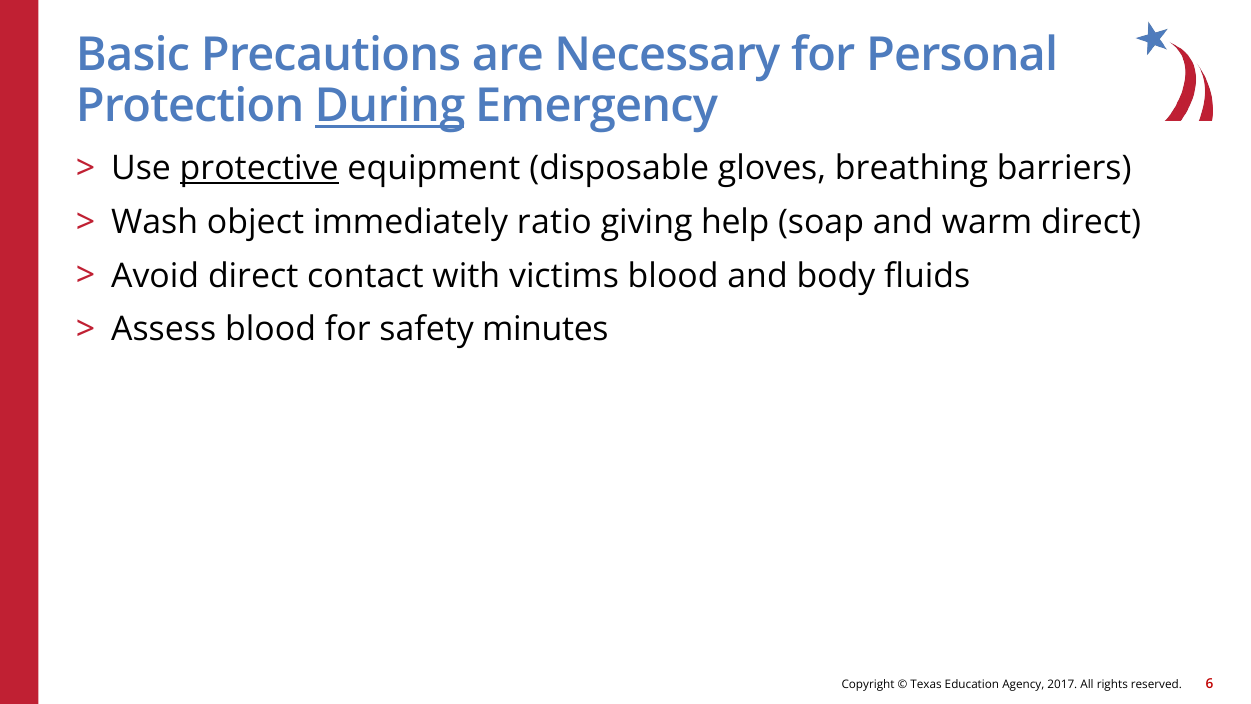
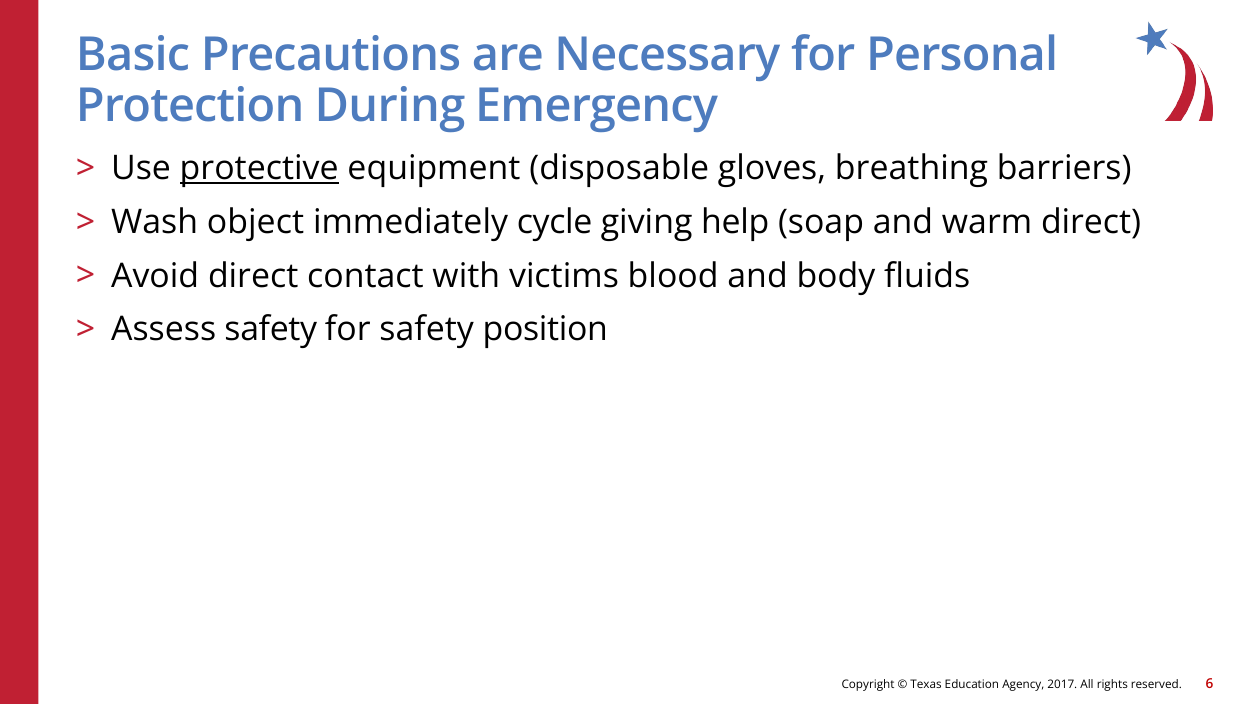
During underline: present -> none (390, 106)
ratio: ratio -> cycle (555, 222)
Assess blood: blood -> safety (271, 329)
minutes: minutes -> position (545, 329)
